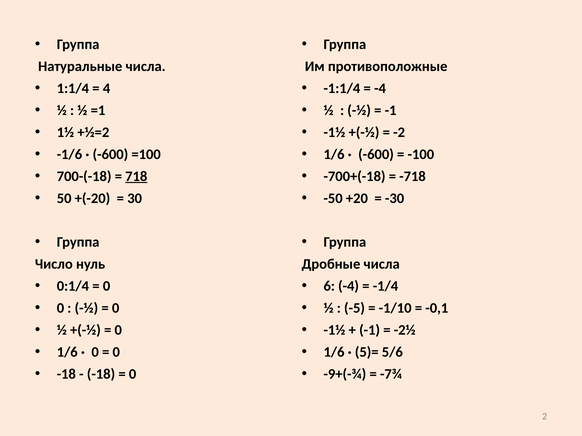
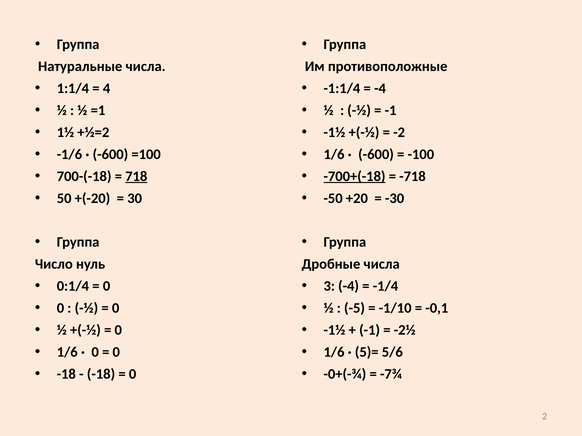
-700+(-18 underline: none -> present (354, 176)
6: 6 -> 3 (329, 286)
-9+(-¾: -9+(-¾ -> -0+(-¾ (345, 374)
